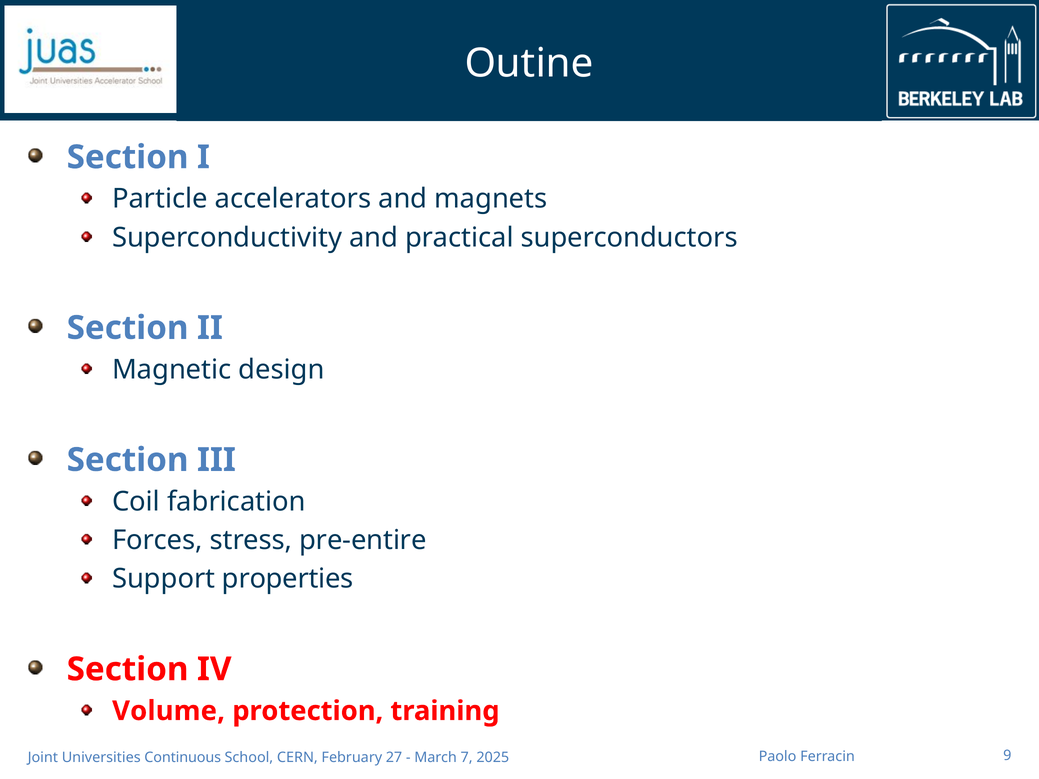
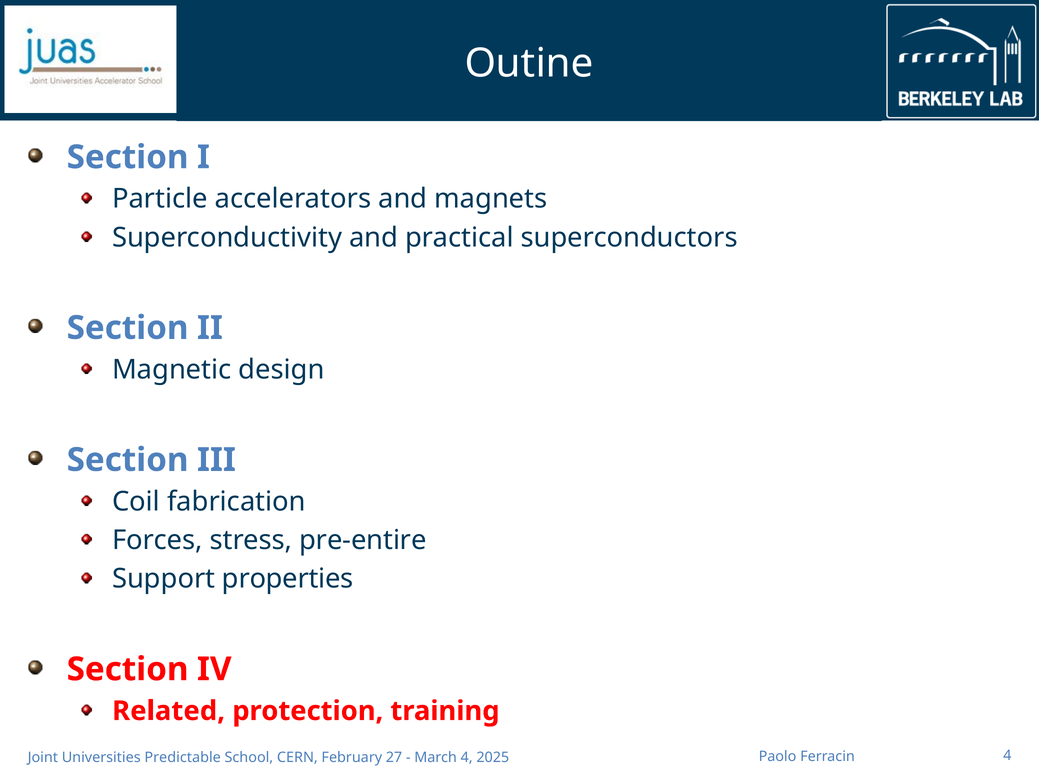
Volume: Volume -> Related (169, 711)
Continuous: Continuous -> Predictable (183, 758)
March 7: 7 -> 4 (467, 758)
Ferracin 9: 9 -> 4 (1007, 756)
